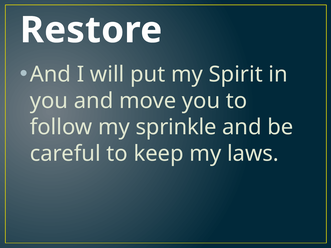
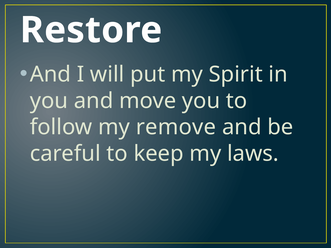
sprinkle: sprinkle -> remove (176, 127)
